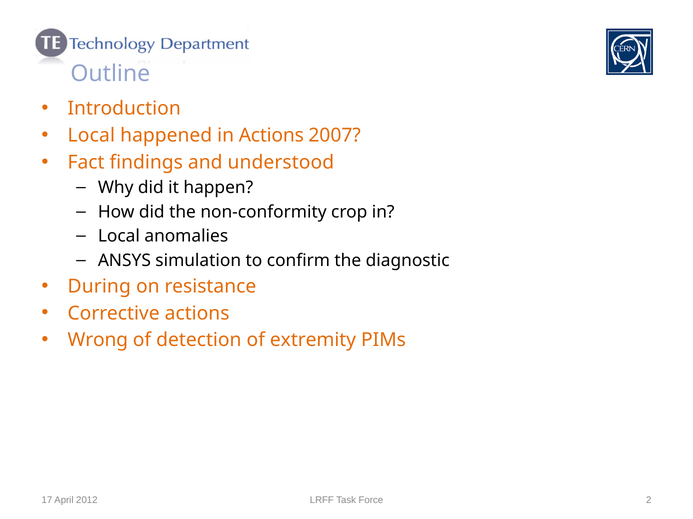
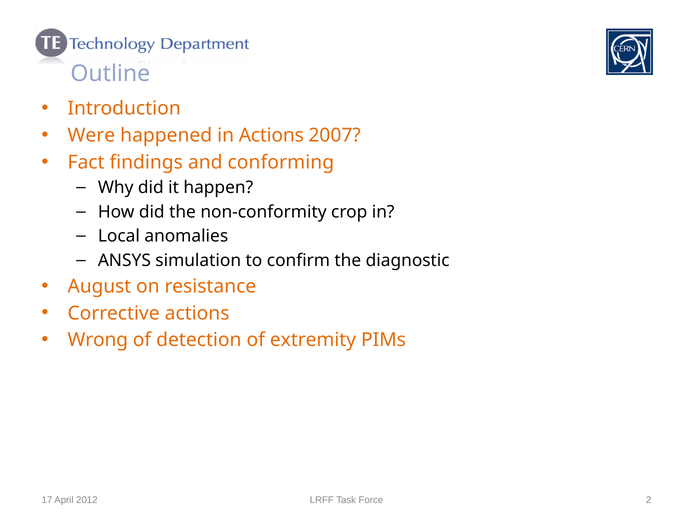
Local: Local -> Were (91, 136)
understood: understood -> conforming (281, 163)
During: During -> August (99, 287)
